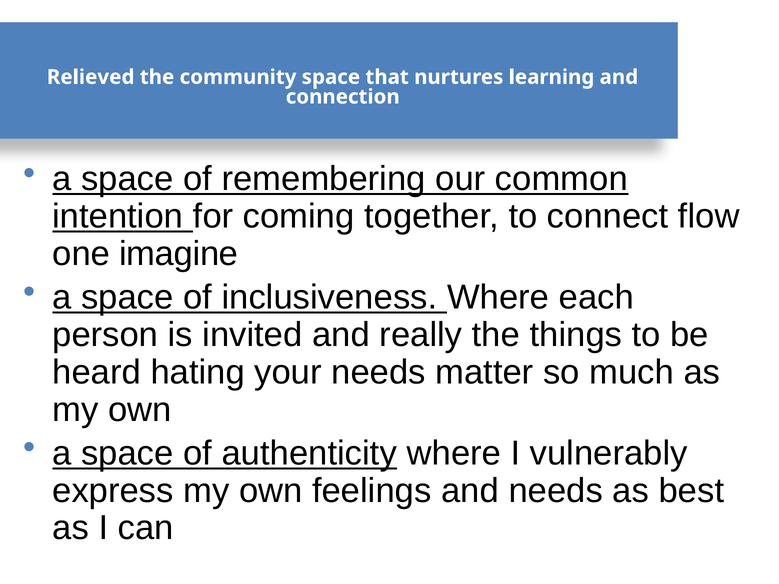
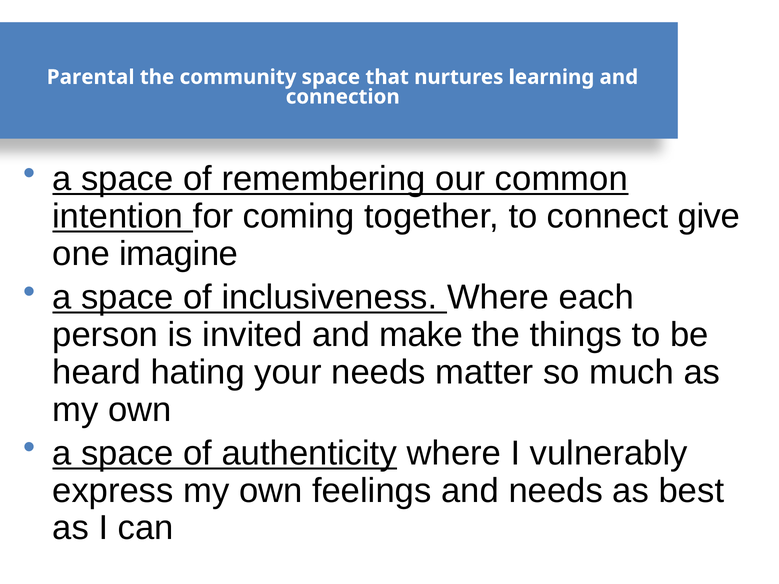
Relieved: Relieved -> Parental (91, 77)
flow: flow -> give (709, 216)
really: really -> make (421, 335)
